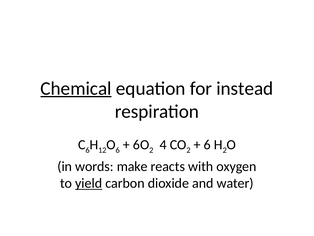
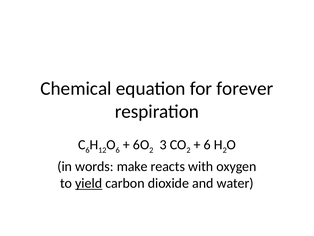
Chemical underline: present -> none (76, 88)
instead: instead -> forever (245, 88)
4: 4 -> 3 (163, 144)
